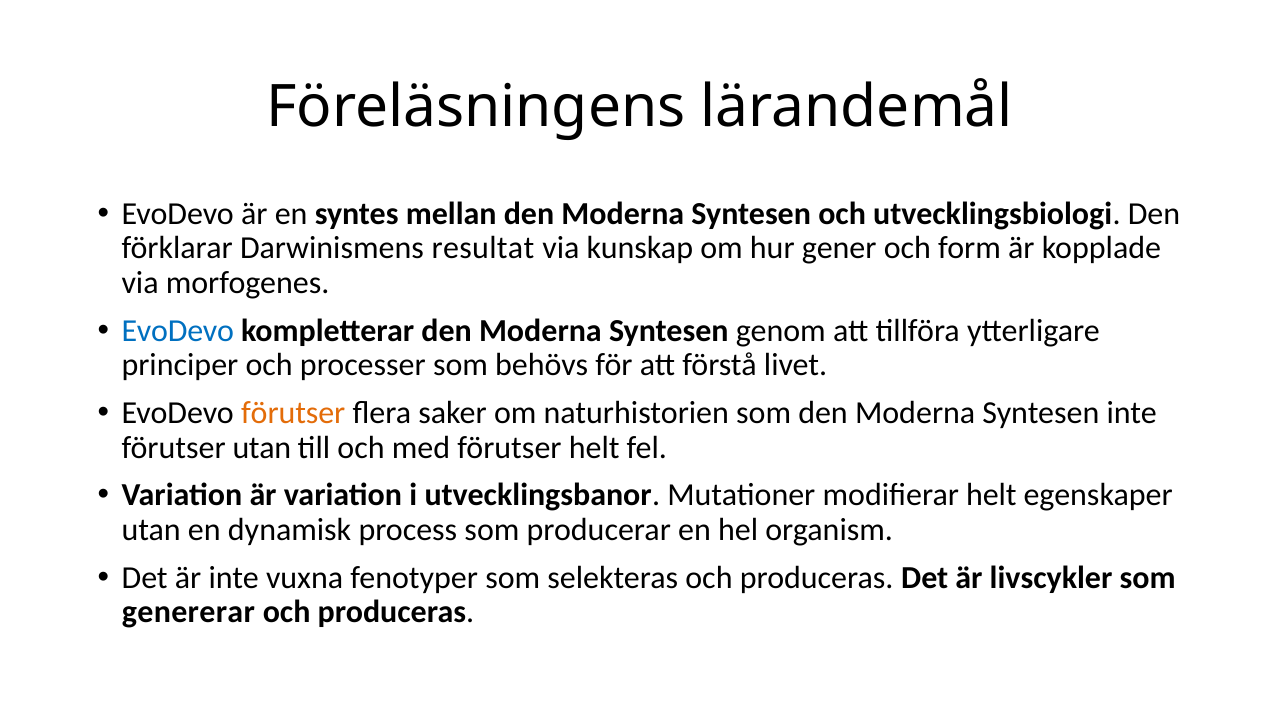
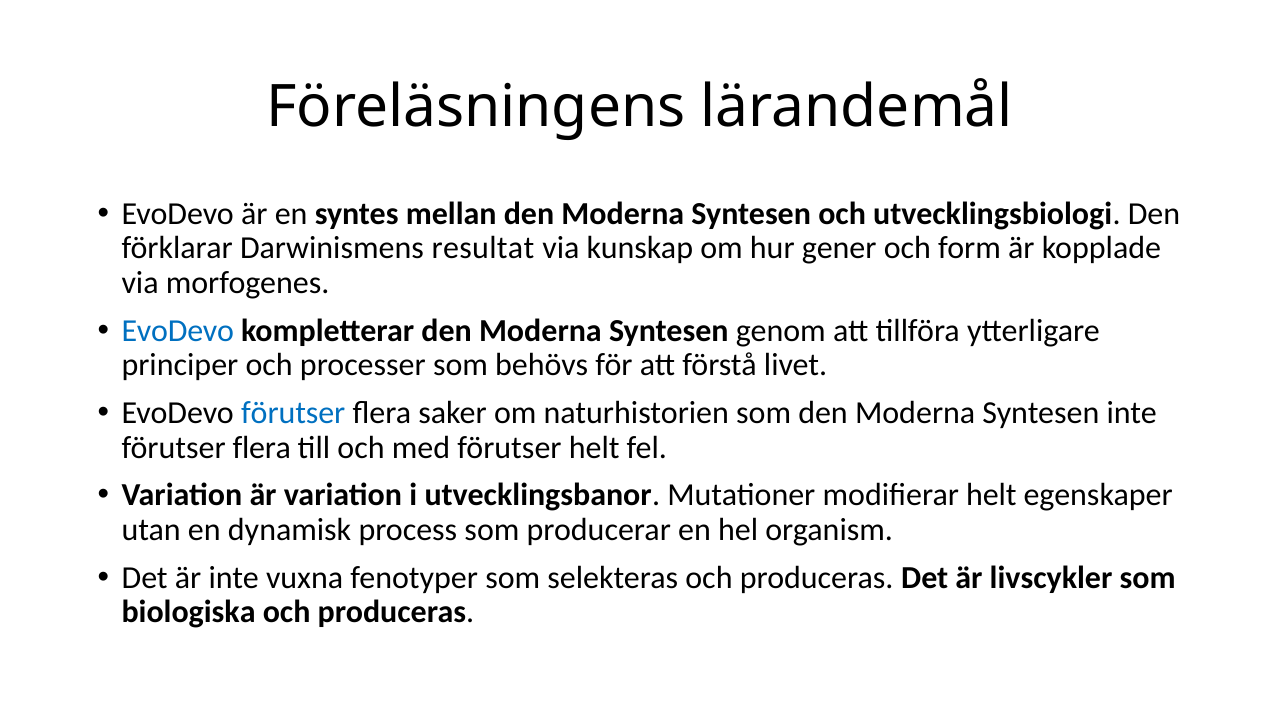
förutser colour: orange -> blue (293, 413)
utan: utan -> flera (262, 448)
genererar: genererar -> biologiska (189, 612)
